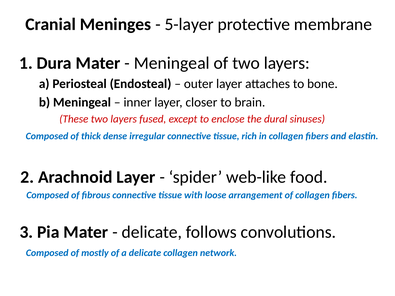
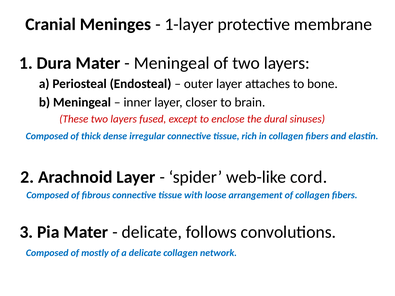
5-layer: 5-layer -> 1-layer (189, 24)
food: food -> cord (309, 177)
